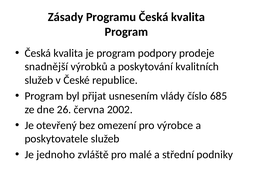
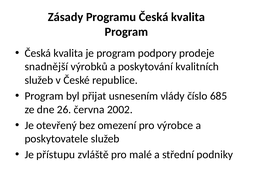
jednoho: jednoho -> přístupu (56, 154)
